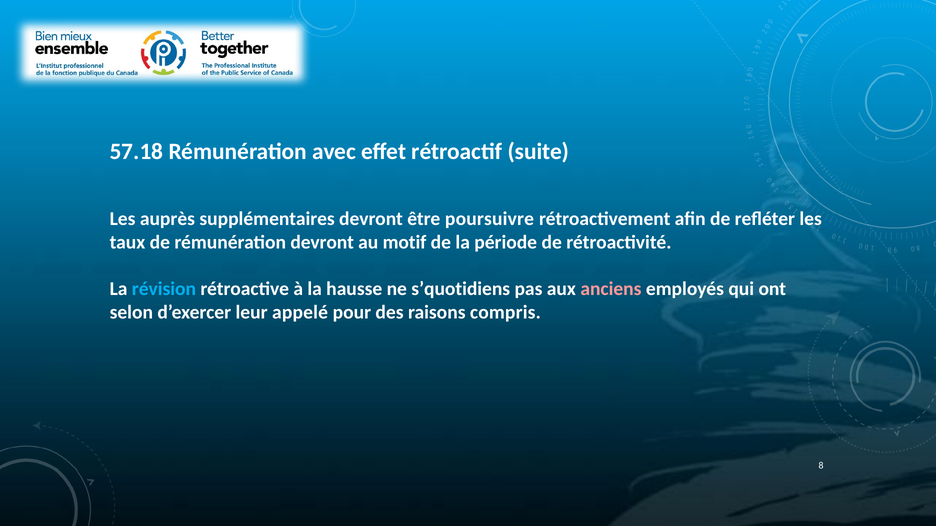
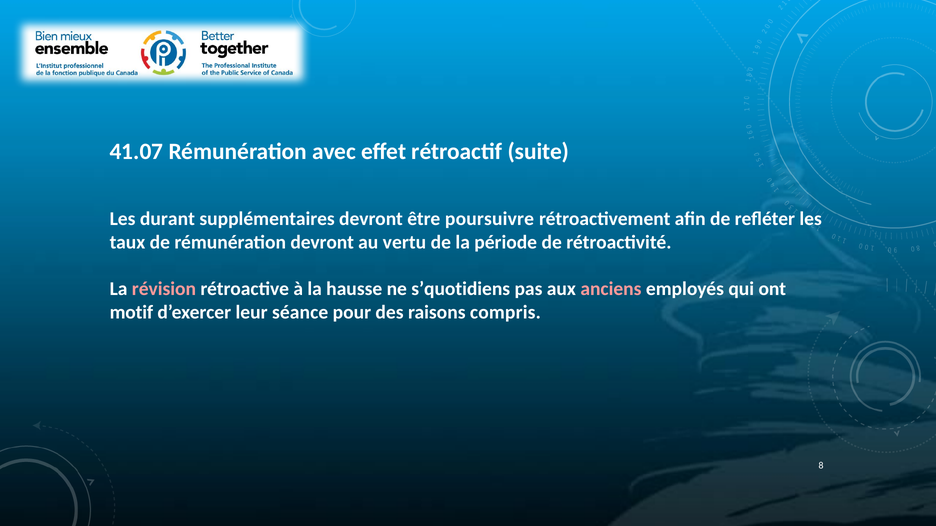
57.18: 57.18 -> 41.07 (136, 152)
auprès: auprès -> durant (167, 219)
motif: motif -> vertu (404, 243)
révision colour: light blue -> pink (164, 289)
selon: selon -> motif (131, 313)
appelé: appelé -> séance (300, 313)
